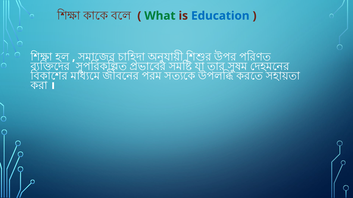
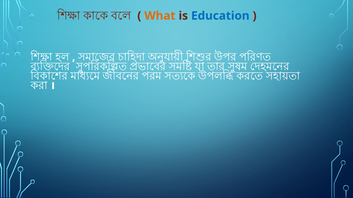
What colour: green -> orange (160, 16)
